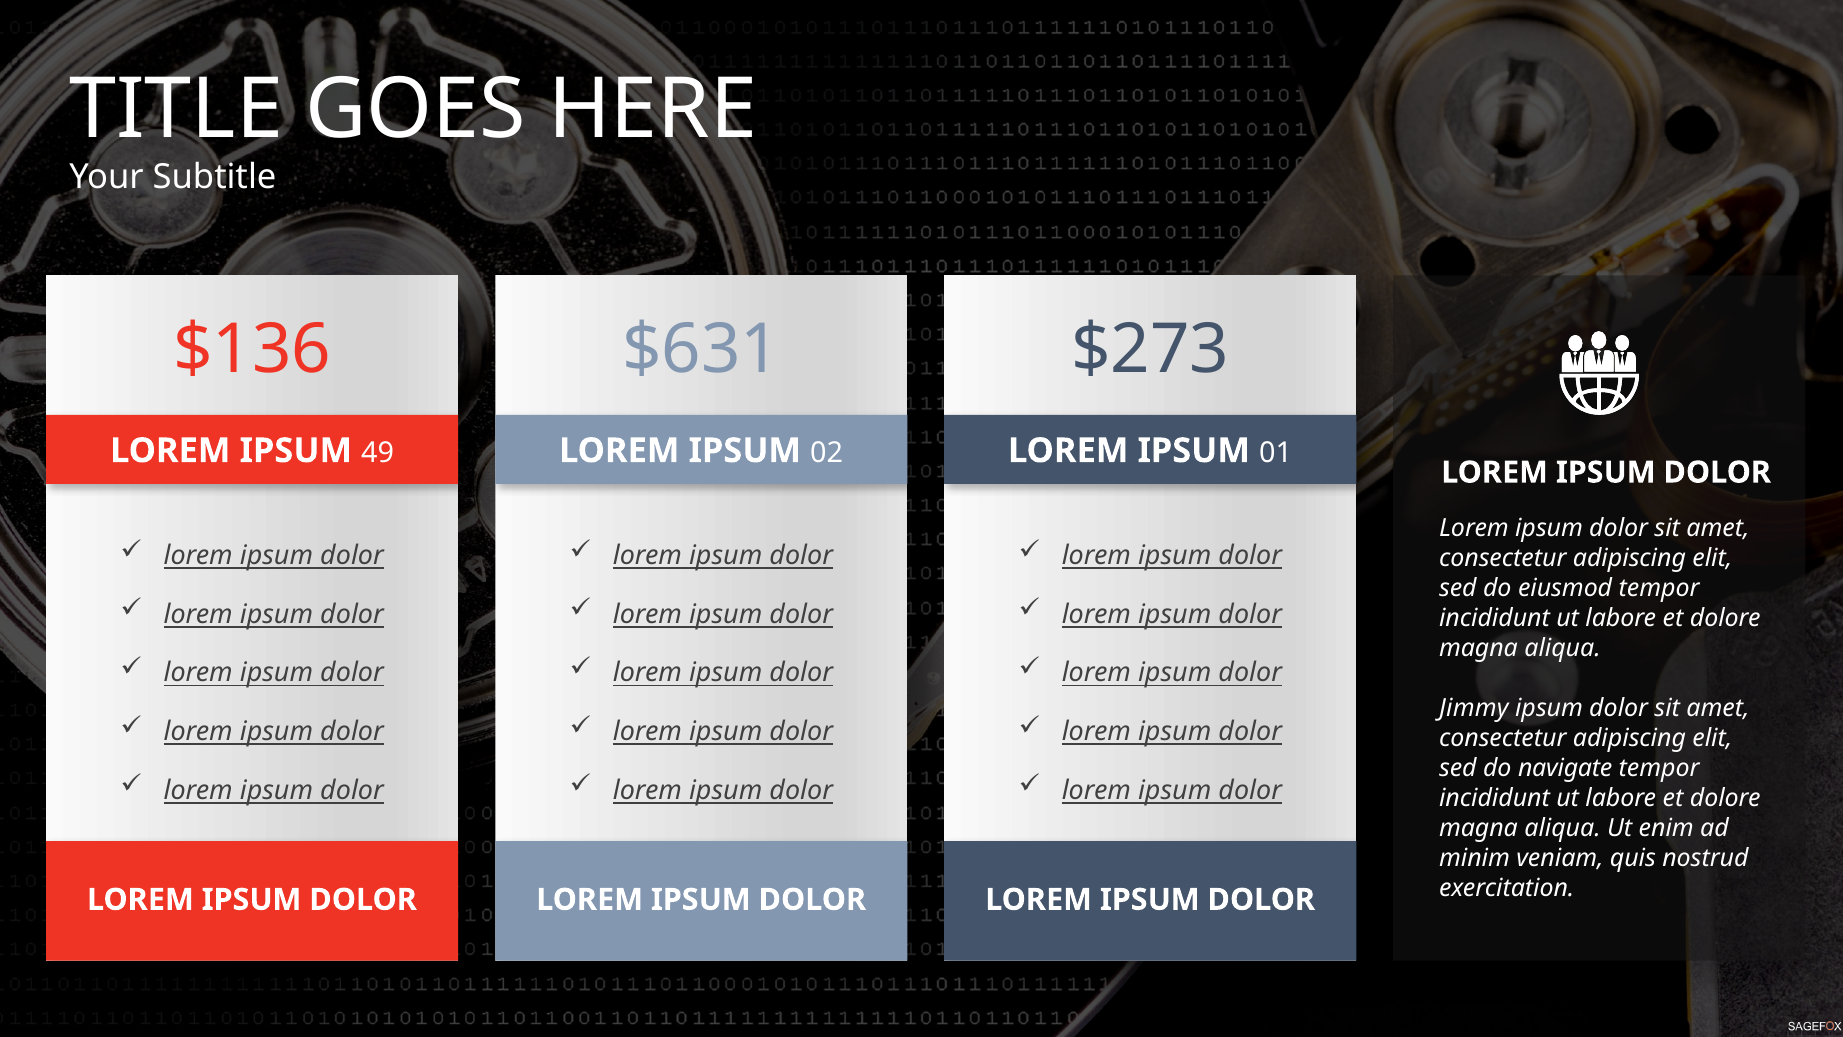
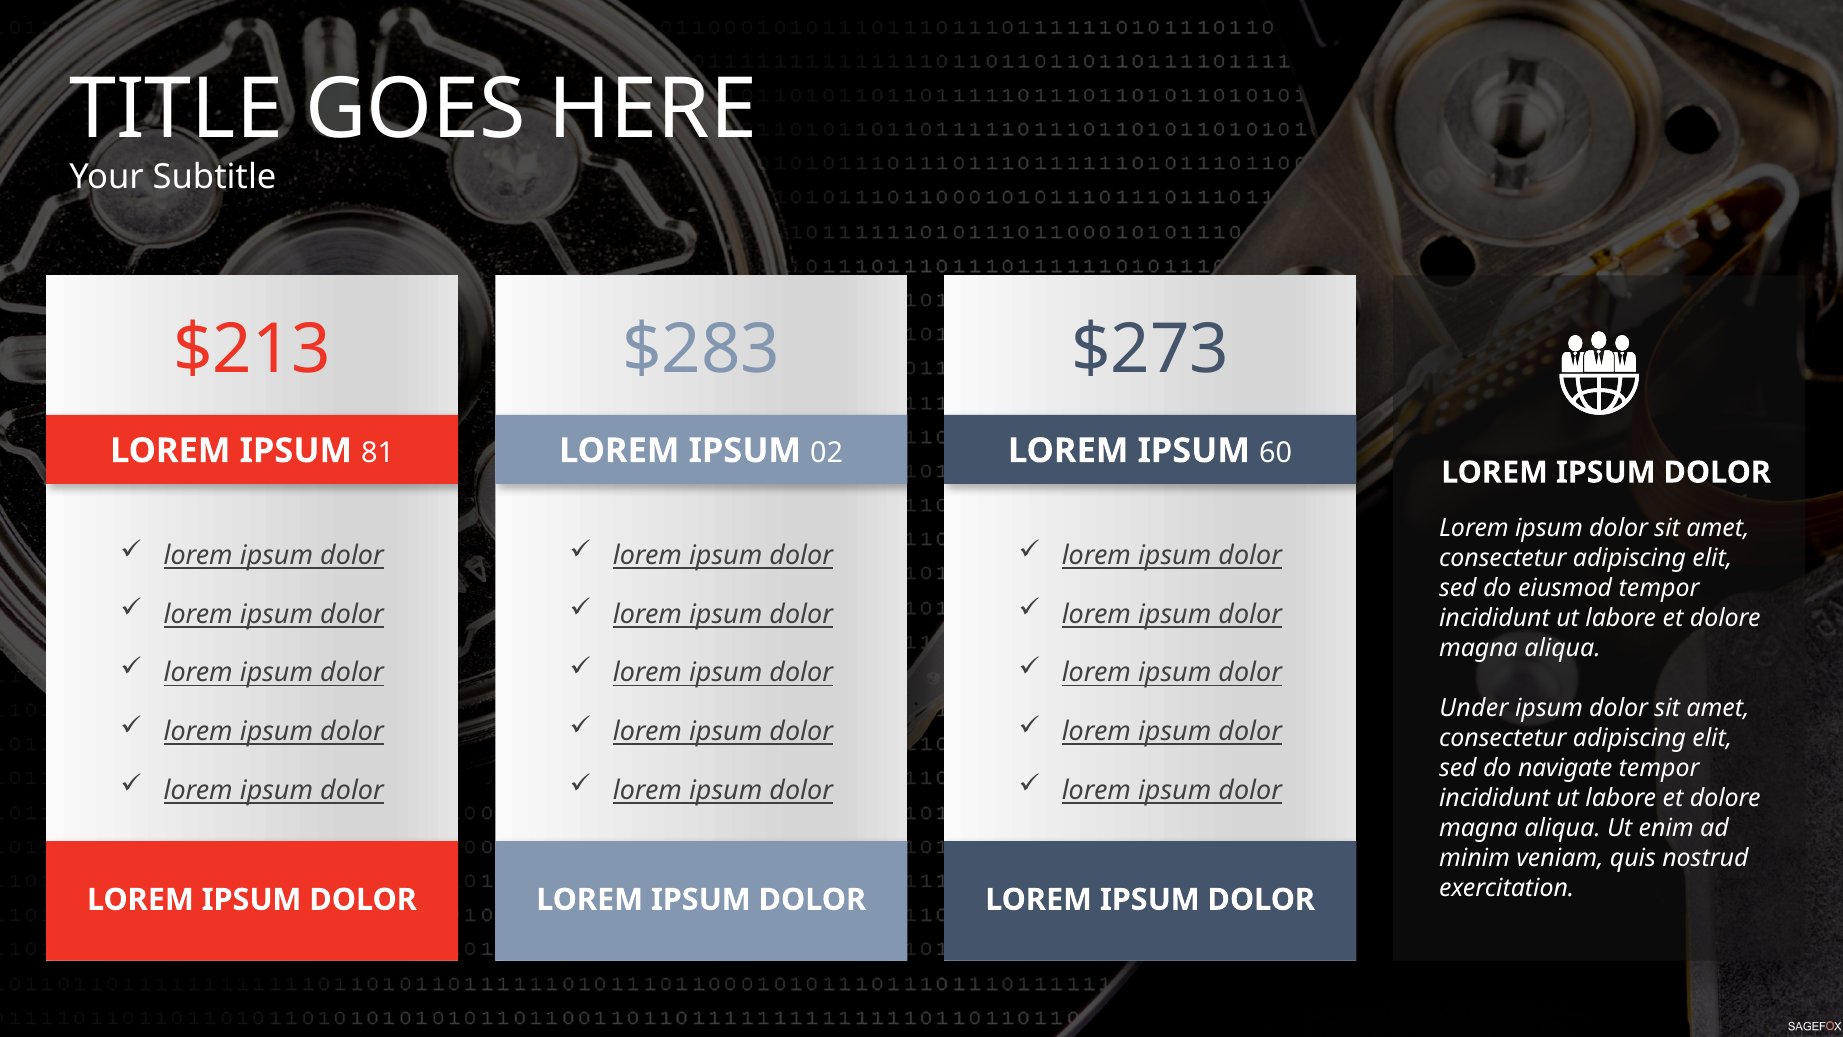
$136: $136 -> $213 (252, 349)
$631: $631 -> $283 (701, 349)
49: 49 -> 81 (378, 453)
01: 01 -> 60 (1276, 453)
Jimmy: Jimmy -> Under (1474, 708)
